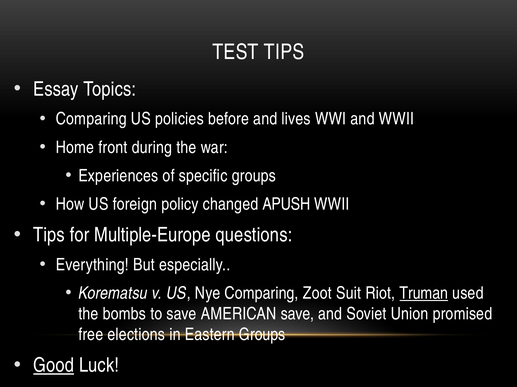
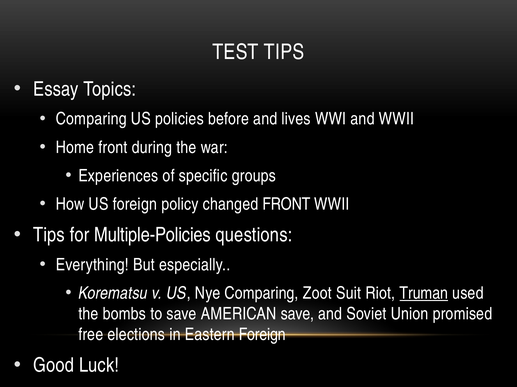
changed APUSH: APUSH -> FRONT (286, 205)
Multiple-Europe: Multiple-Europe -> Multiple-Policies (152, 235)
Eastern Groups: Groups -> Foreign (262, 335)
Good underline: present -> none (54, 366)
